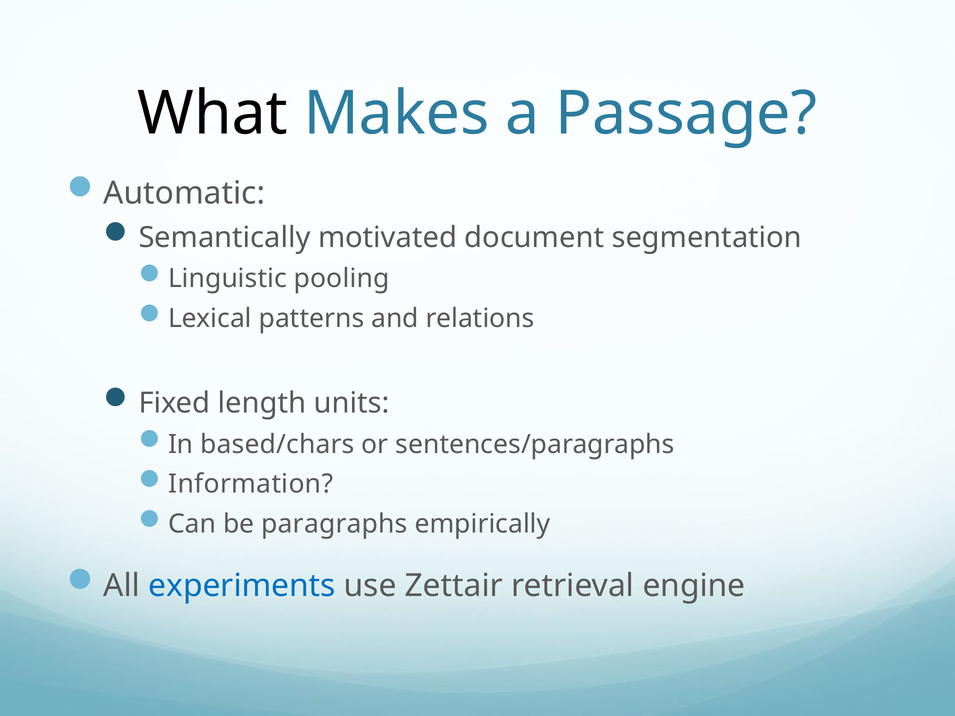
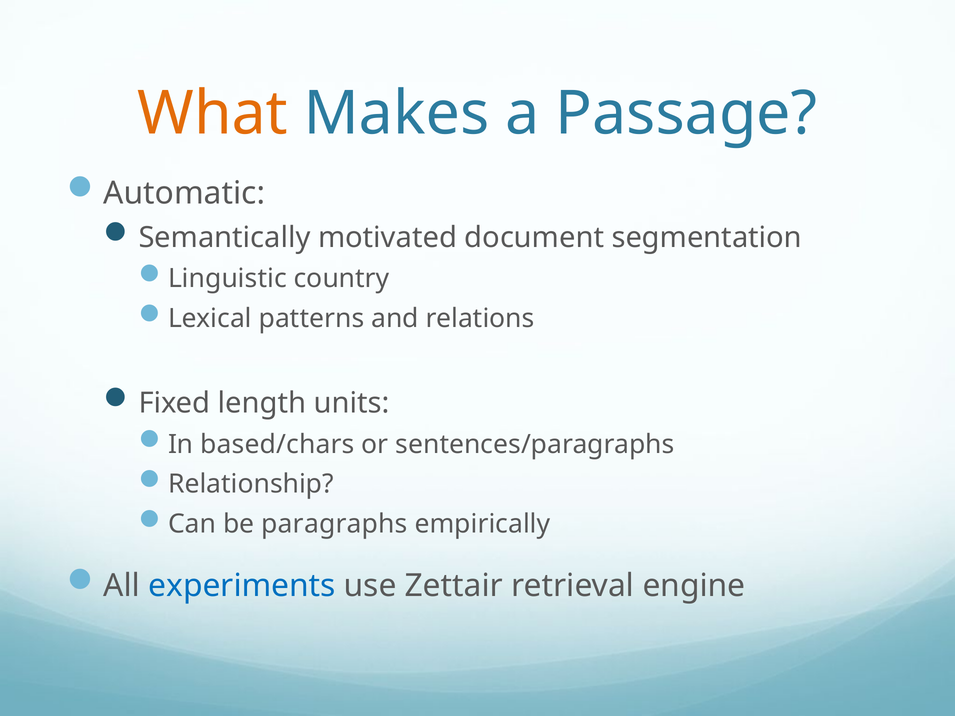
What colour: black -> orange (213, 114)
pooling: pooling -> country (342, 279)
Information: Information -> Relationship (251, 484)
